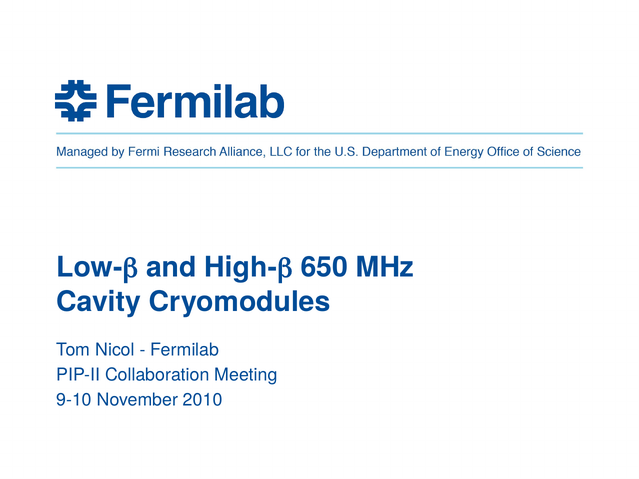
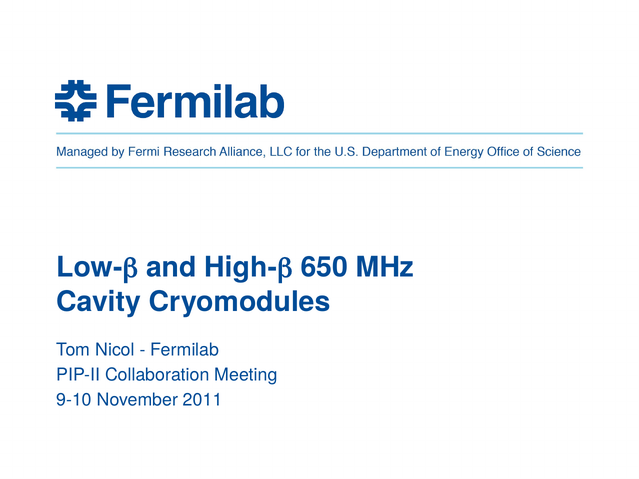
2010: 2010 -> 2011 (203, 400)
